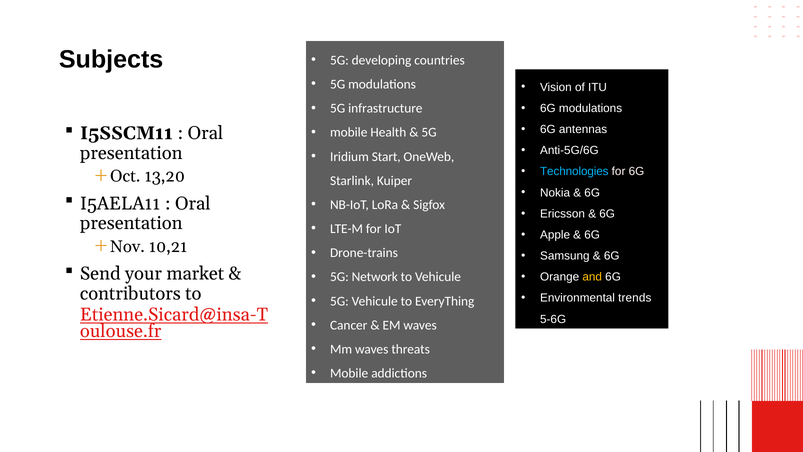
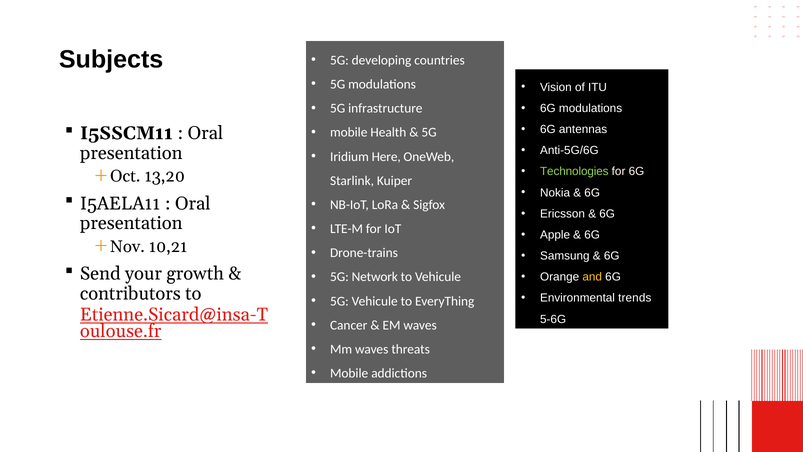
Start: Start -> Here (386, 156)
Technologies colour: light blue -> light green (574, 171)
market: market -> growth (195, 274)
